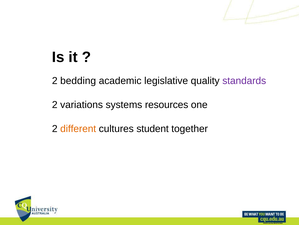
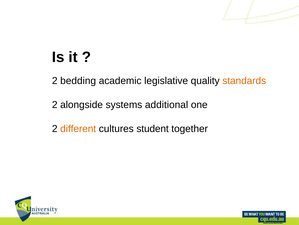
standards colour: purple -> orange (244, 81)
variations: variations -> alongside (82, 104)
resources: resources -> additional (167, 104)
